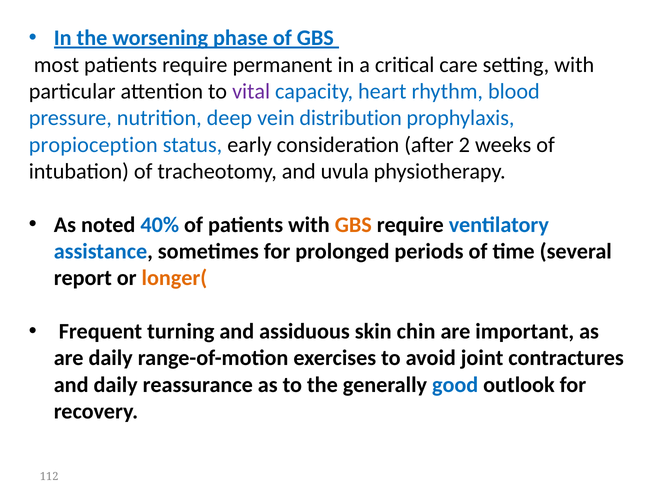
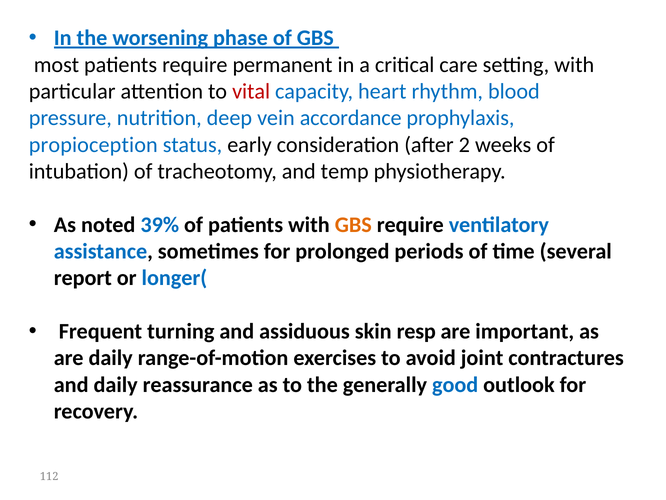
vital colour: purple -> red (251, 91)
distribution: distribution -> accordance (351, 118)
uvula: uvula -> temp (345, 171)
40%: 40% -> 39% (160, 225)
longer( colour: orange -> blue (174, 278)
chin: chin -> resp (416, 331)
